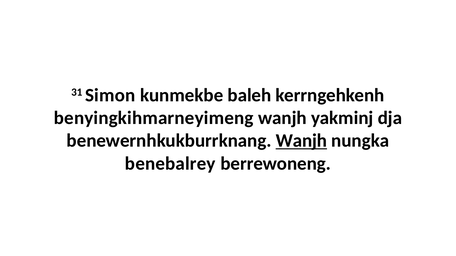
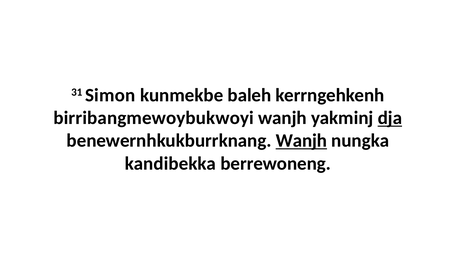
benyingkihmarneyimeng: benyingkihmarneyimeng -> birribangmewoybukwoyi (154, 118)
dja underline: none -> present (390, 118)
benebalrey: benebalrey -> kandibekka (170, 164)
